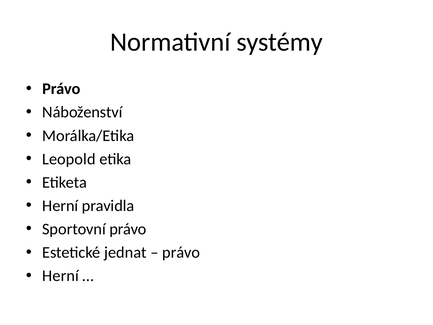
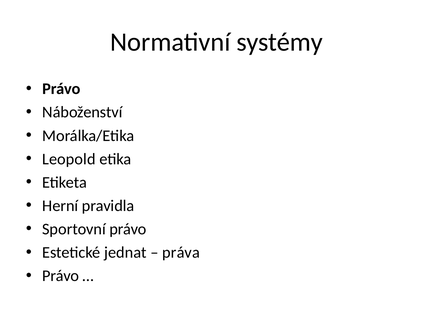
právo: právo -> práva (181, 252)
Herní: Herní -> Právo (61, 276)
